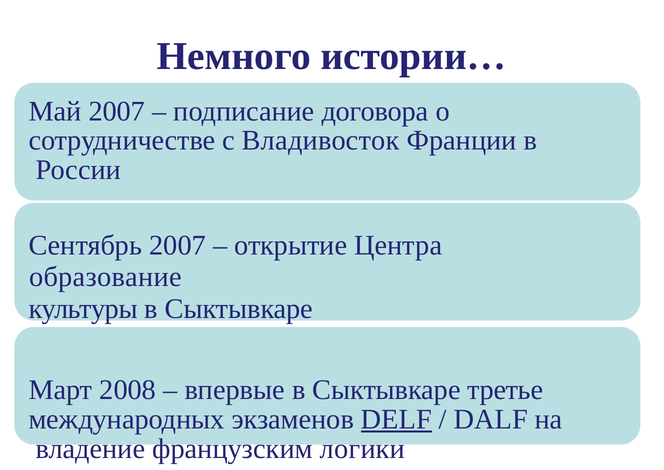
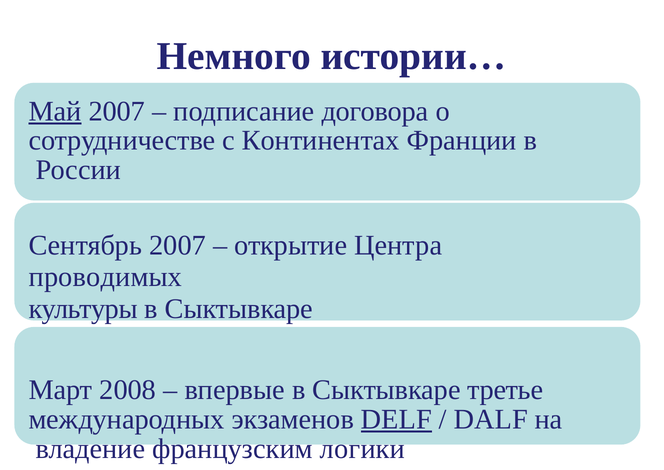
Май underline: none -> present (55, 111)
Владивосток: Владивосток -> Континентах (321, 141)
образование: образование -> проводимых (105, 277)
